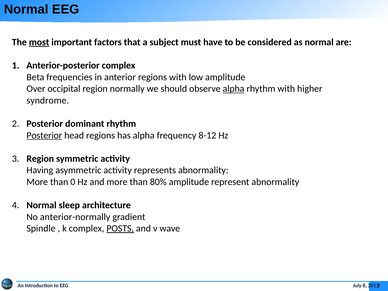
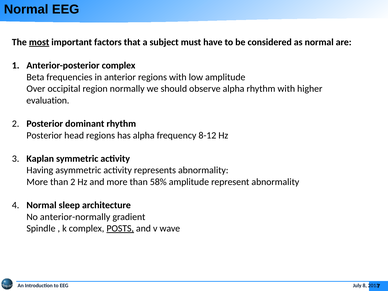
alpha underline: present -> none (234, 89)
syndrome: syndrome -> evaluation (48, 100)
Posterior underline: present -> none (44, 135)
3 Region: Region -> Kaplan (40, 159)
than 0: 0 -> 2 (73, 182)
80%: 80% -> 58% (158, 182)
